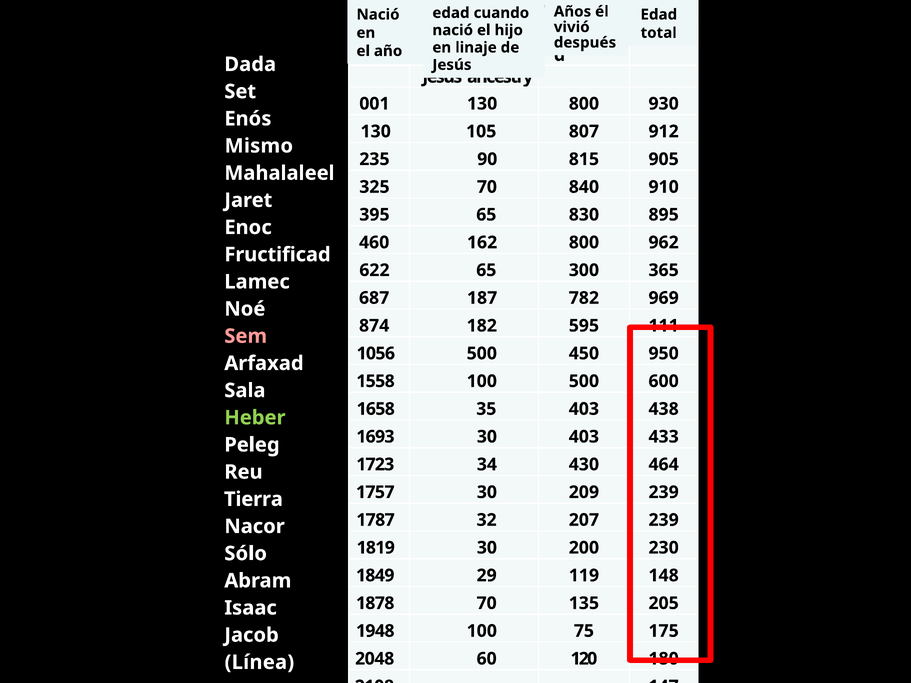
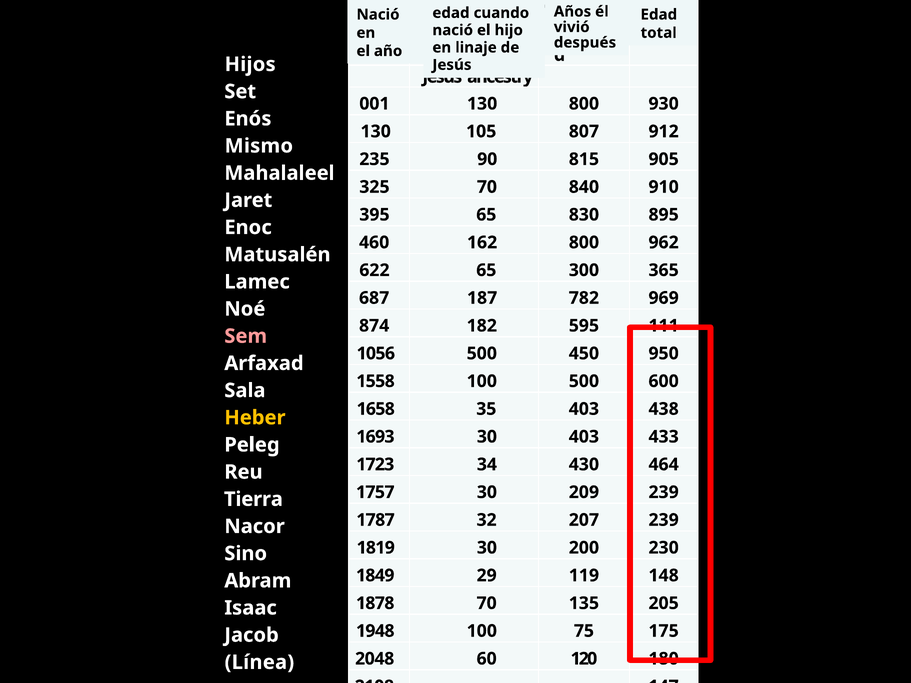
Dada: Dada -> Hijos (250, 64)
Fructificad: Fructificad -> Matusalén (277, 255)
Heber colour: light green -> yellow (255, 418)
Sólo: Sólo -> Sino (246, 554)
